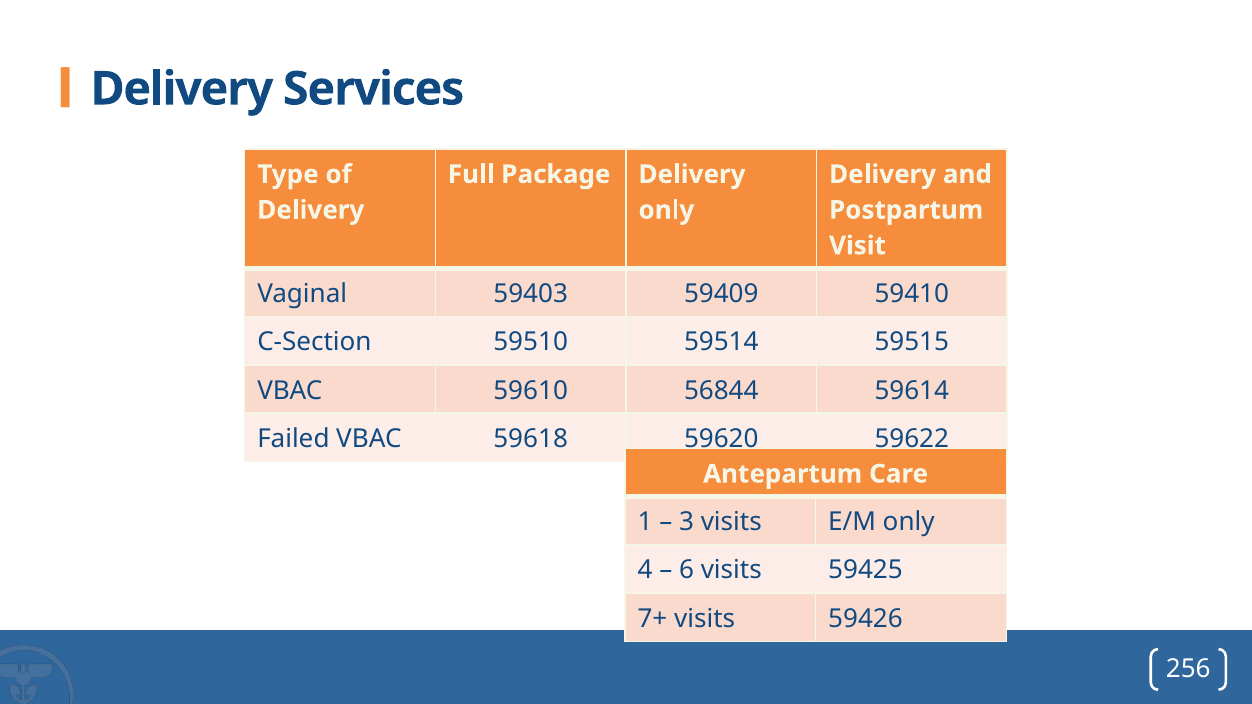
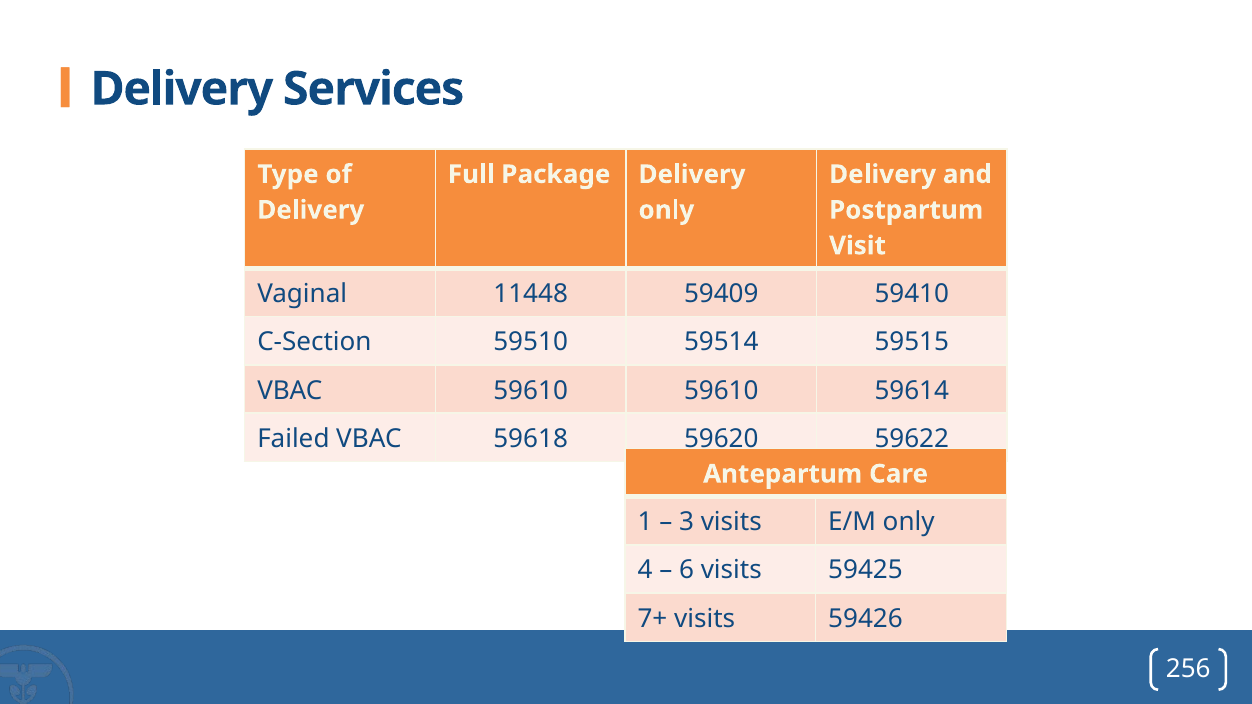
59403: 59403 -> 11448 (531, 294)
59610 56844: 56844 -> 59610 (721, 391)
